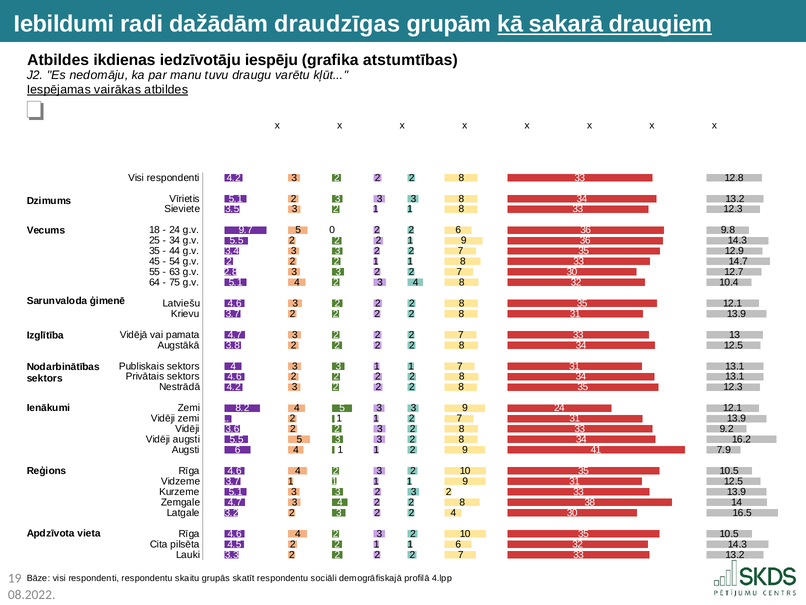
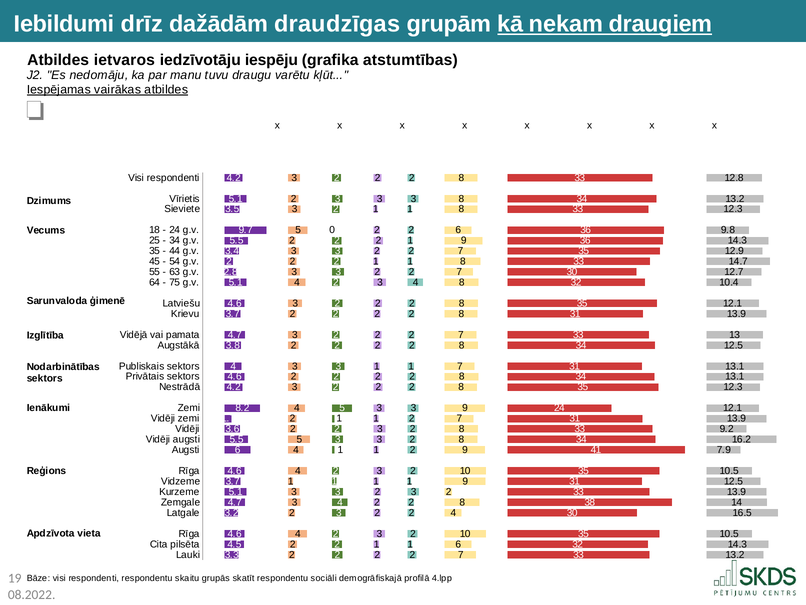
radi: radi -> drīz (142, 24)
sakarā: sakarā -> nekam (566, 24)
ikdienas: ikdienas -> ietvaros (124, 60)
